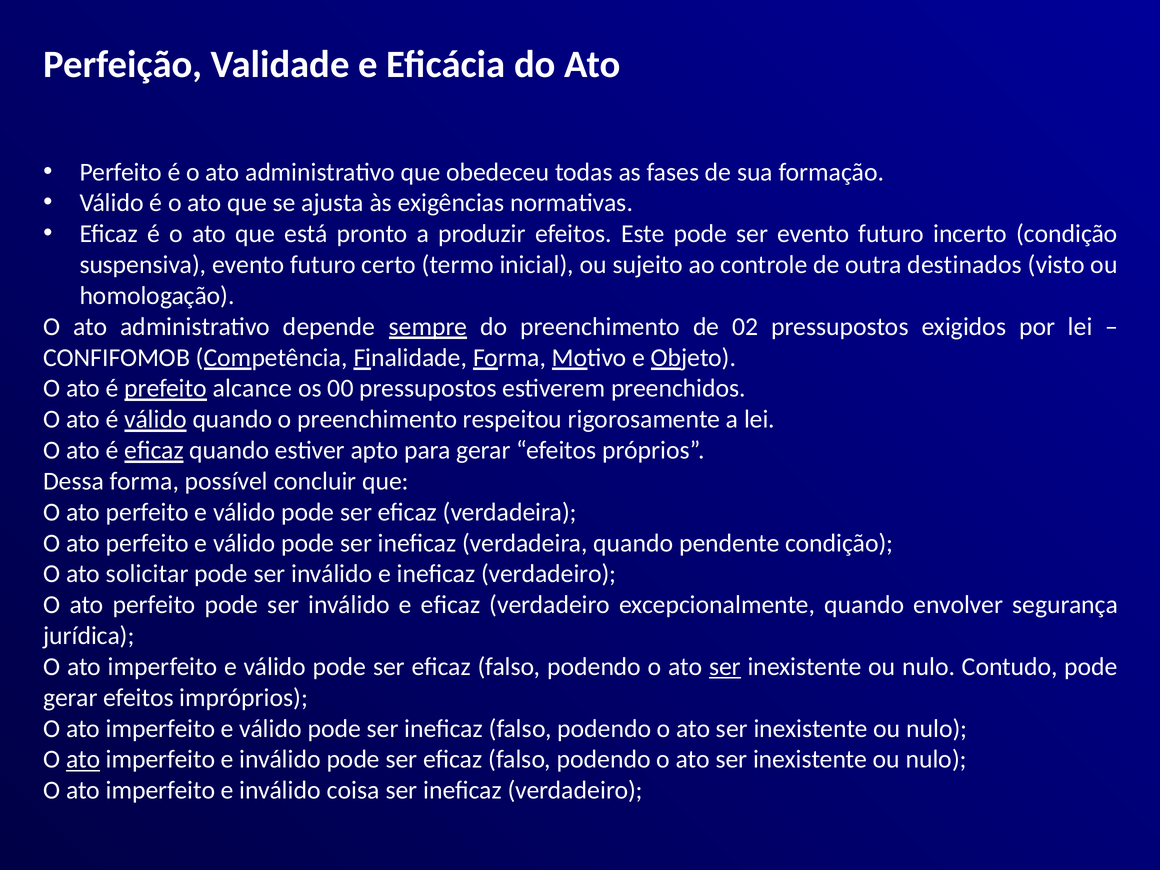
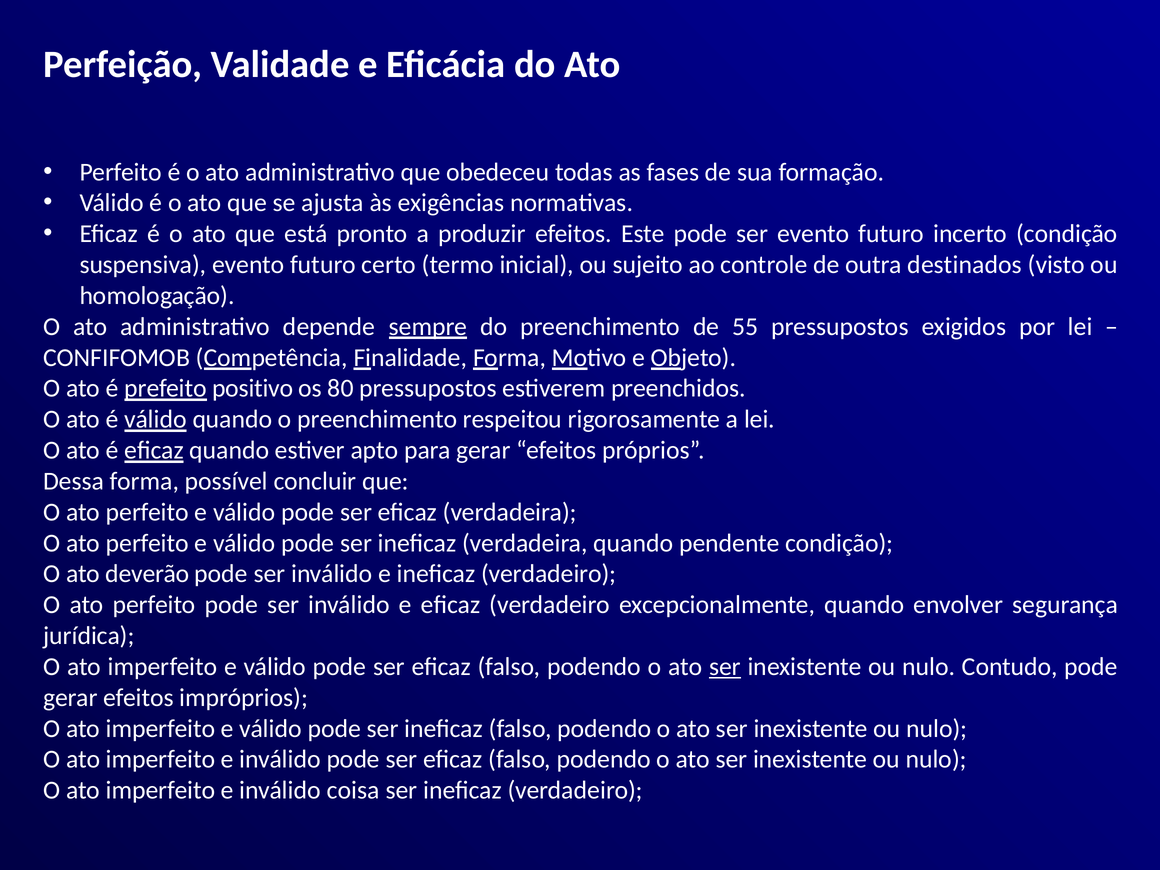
02: 02 -> 55 (745, 327)
alcance: alcance -> positivo (253, 388)
00: 00 -> 80 (341, 388)
solicitar: solicitar -> deverão (147, 574)
ato underline: present -> none (83, 759)
